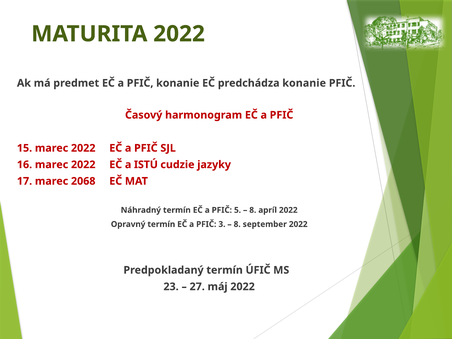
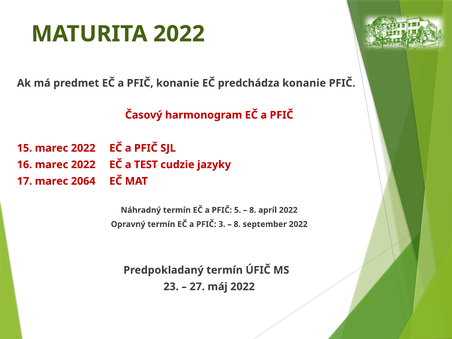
ISTÚ: ISTÚ -> TEST (146, 165)
2068: 2068 -> 2064 (83, 181)
